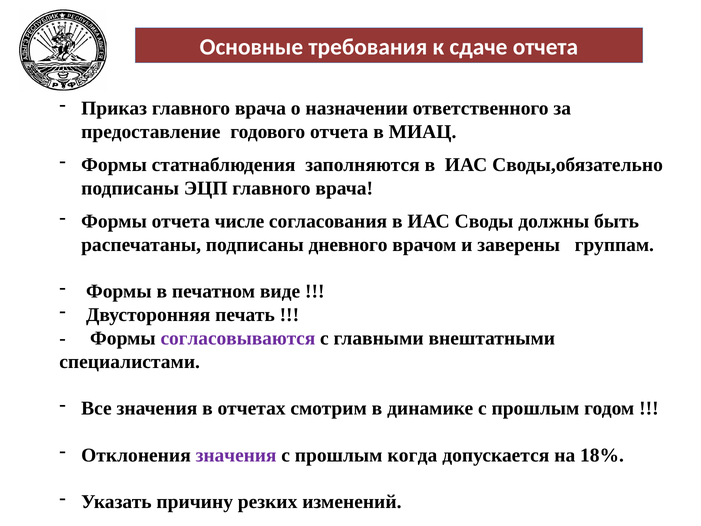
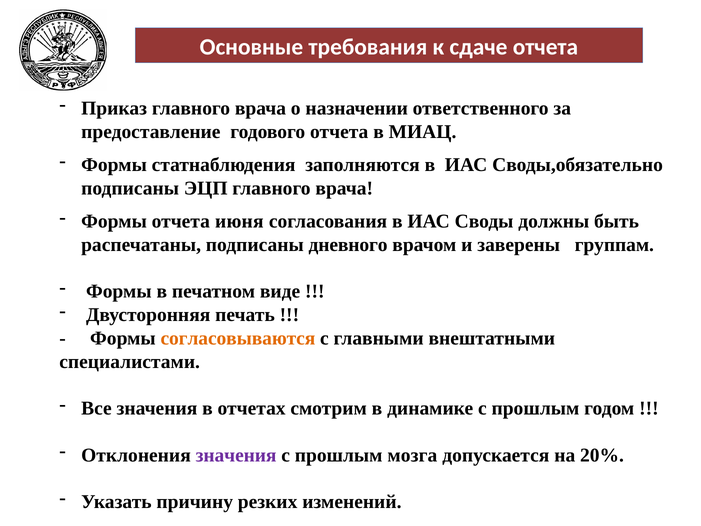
числе: числе -> июня (239, 221)
согласовываются colour: purple -> orange (238, 338)
когда: когда -> мозга (412, 455)
18%: 18% -> 20% (602, 455)
